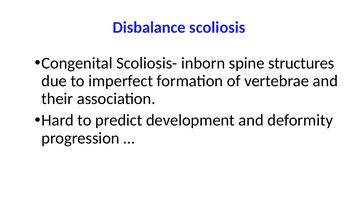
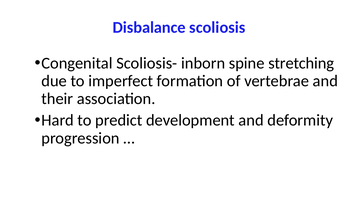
structures: structures -> stretching (301, 63)
